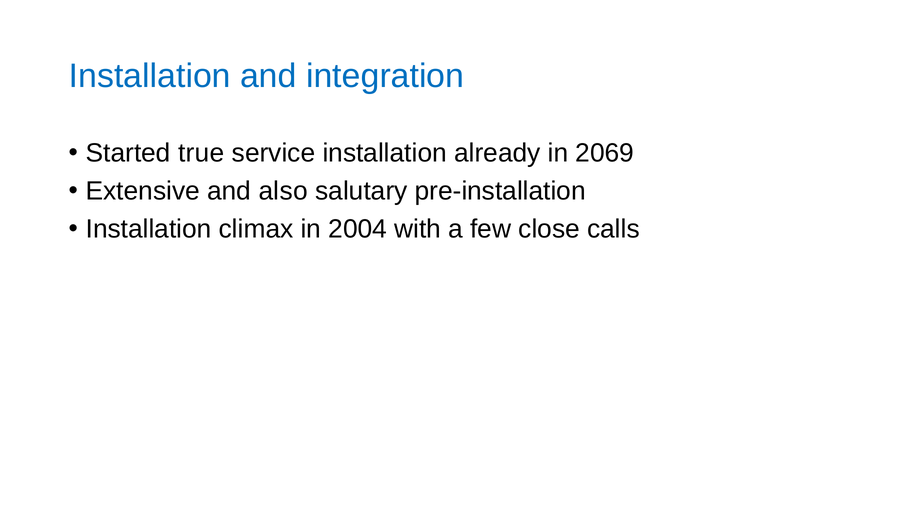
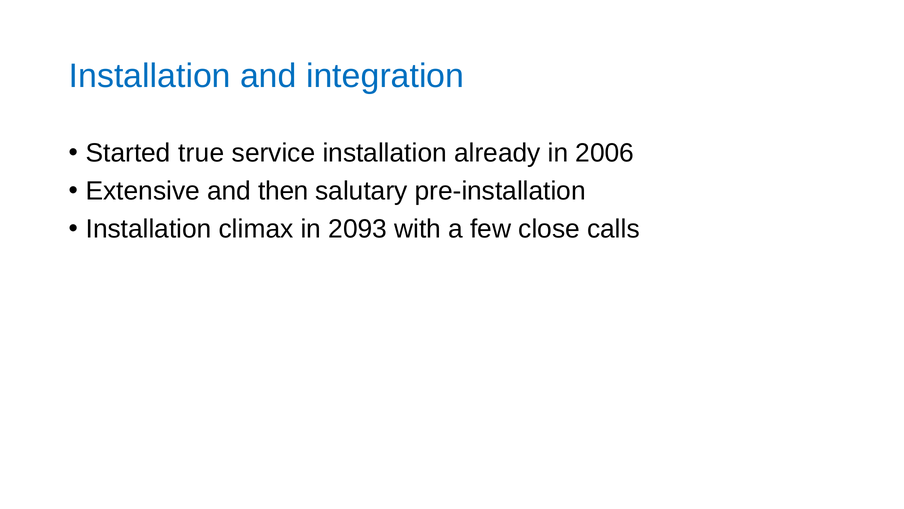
2069: 2069 -> 2006 (605, 153)
also: also -> then (283, 191)
2004: 2004 -> 2093 (358, 229)
